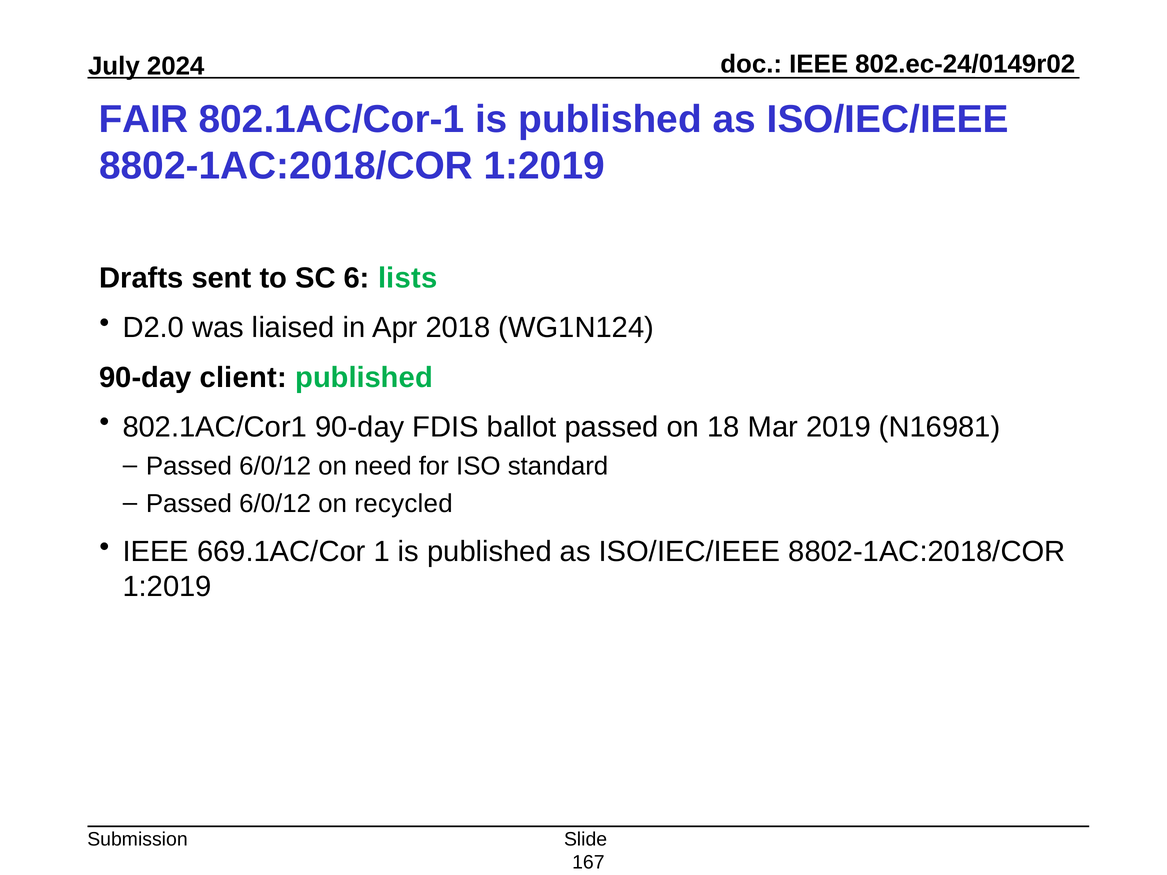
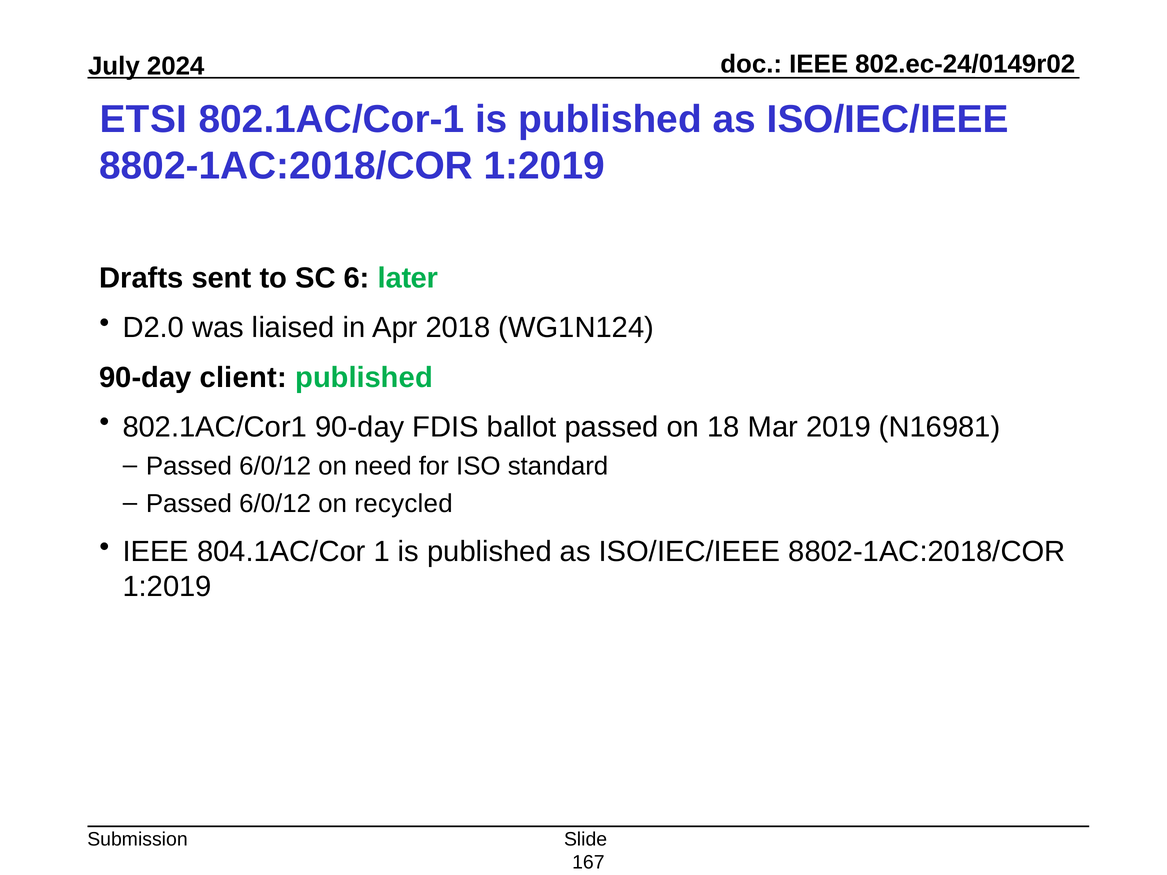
FAIR: FAIR -> ETSI (143, 119)
lists: lists -> later (408, 278)
669.1AC/Cor: 669.1AC/Cor -> 804.1AC/Cor (281, 552)
